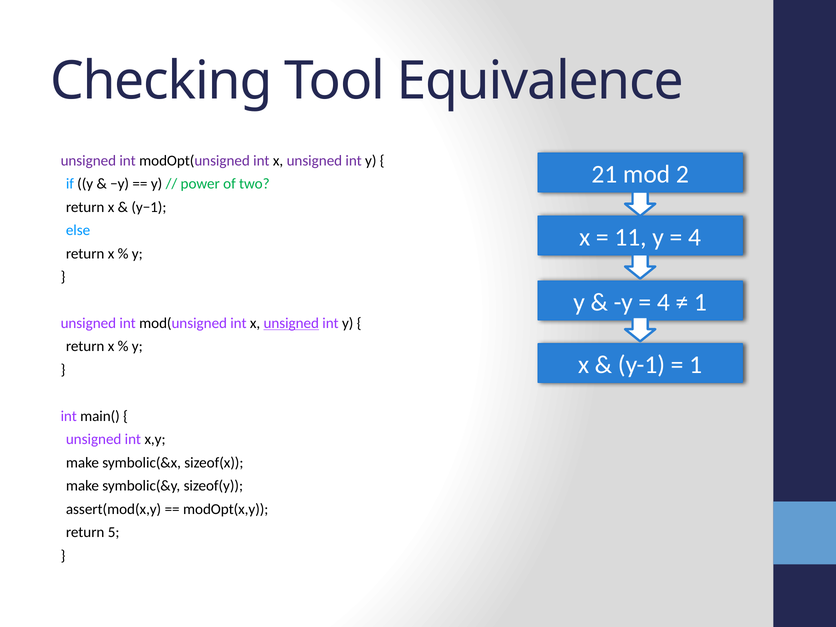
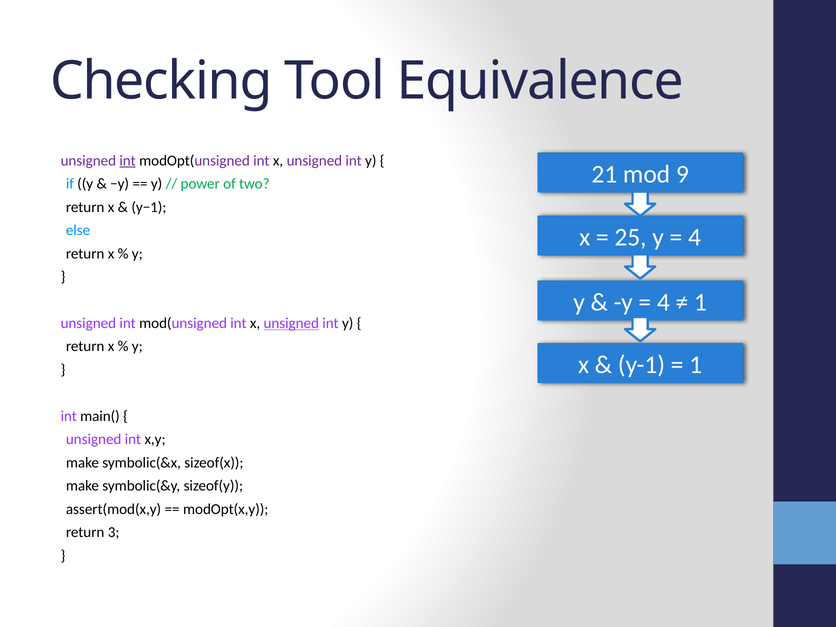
int underline: none -> present (128, 161)
2: 2 -> 9 (682, 175)
11: 11 -> 25 (630, 237)
5: 5 -> 3 (114, 532)
